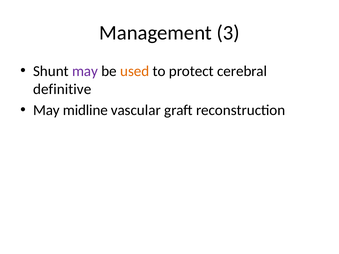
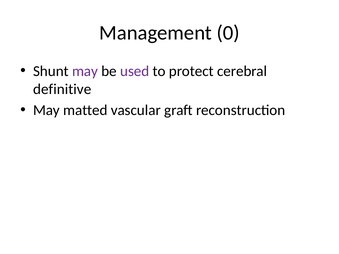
3: 3 -> 0 (228, 33)
used colour: orange -> purple (135, 71)
midline: midline -> matted (85, 110)
